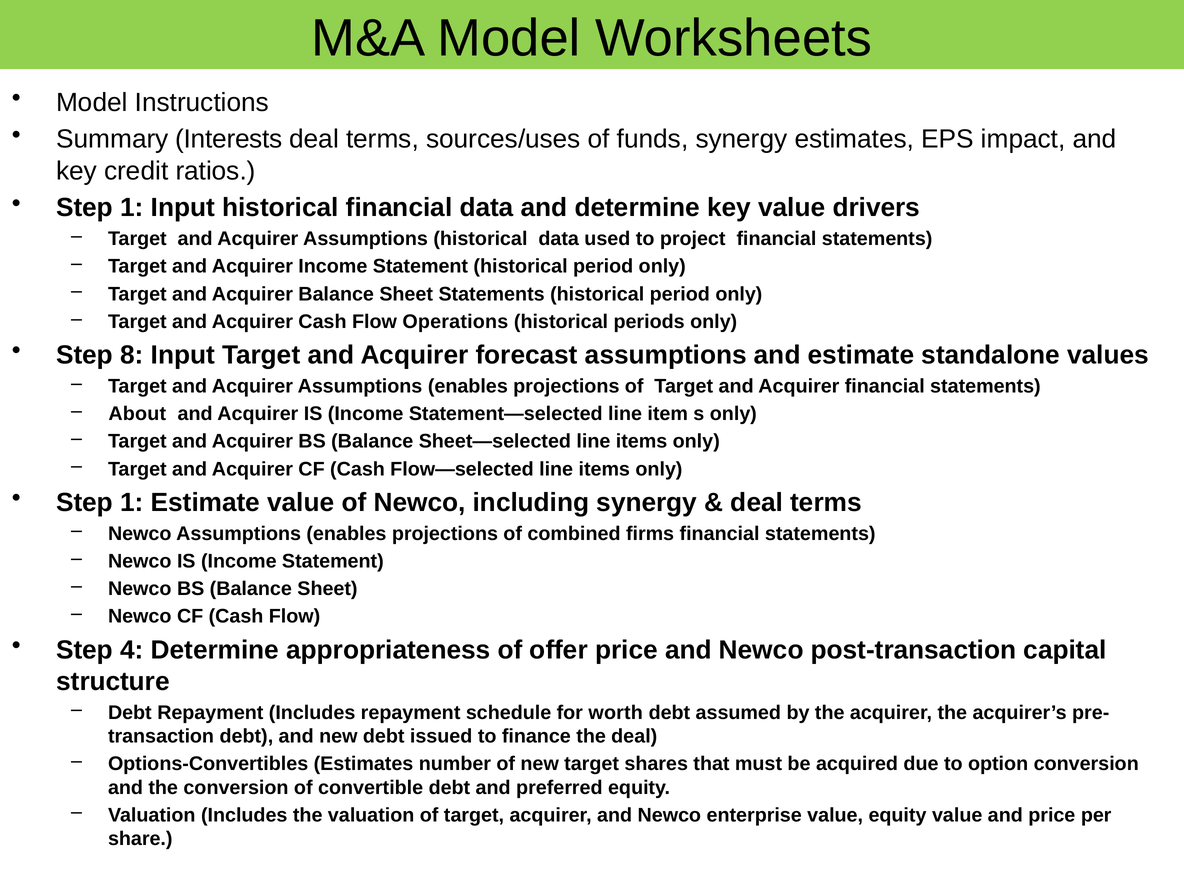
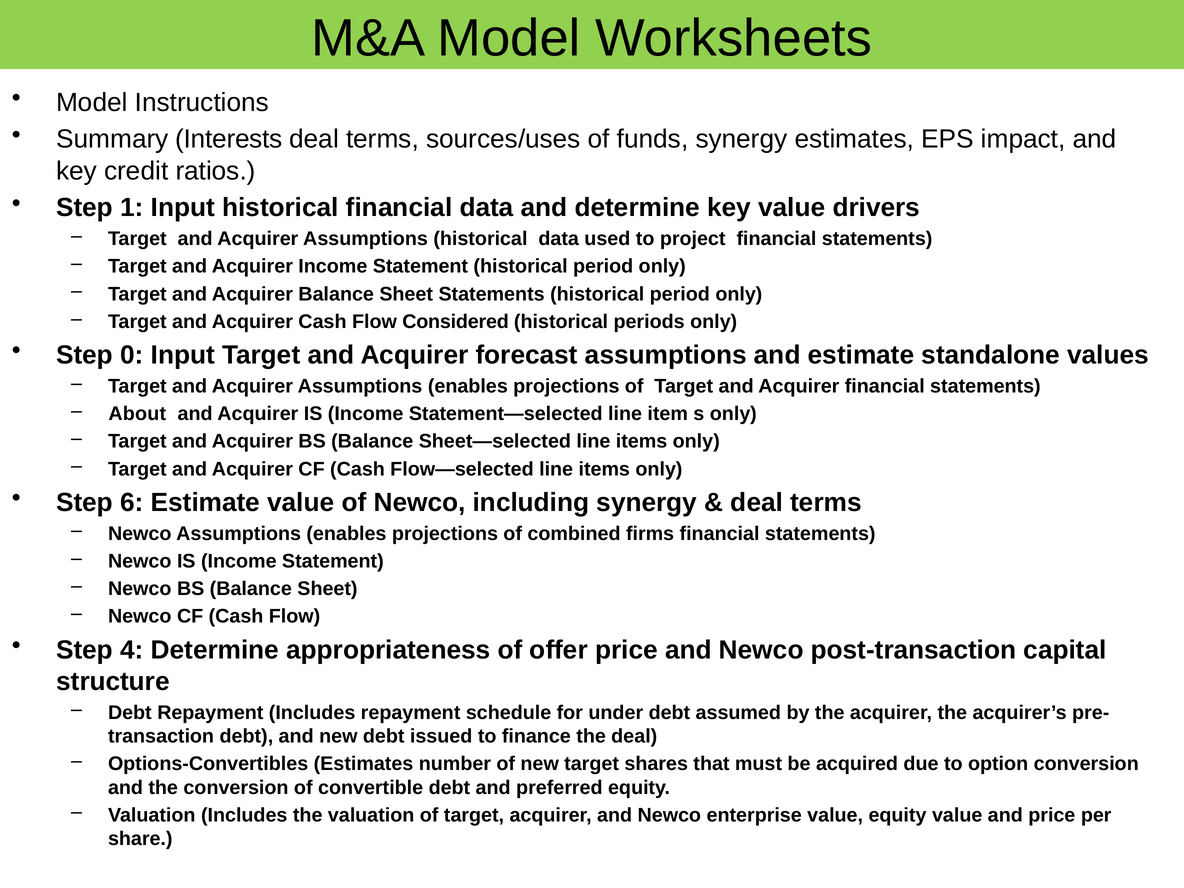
Operations: Operations -> Considered (456, 322)
8: 8 -> 0 (132, 355)
1: 1 -> 6 (132, 502)
worth: worth -> under (616, 713)
